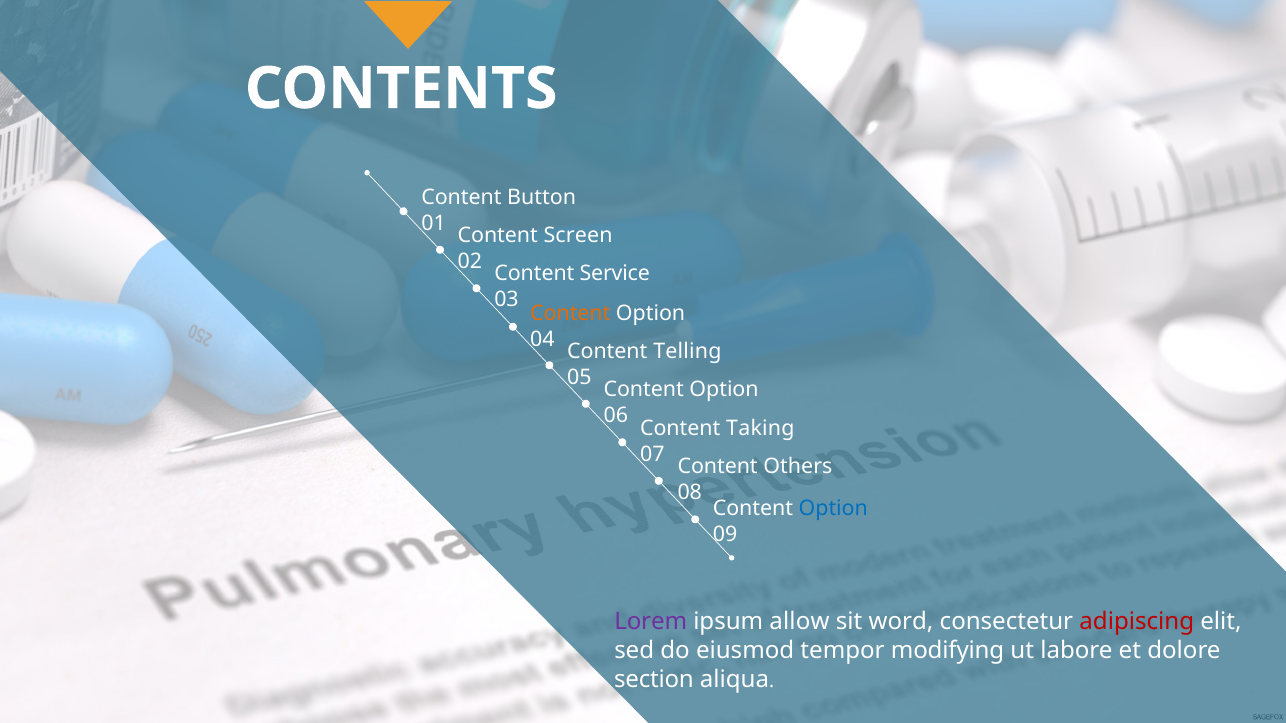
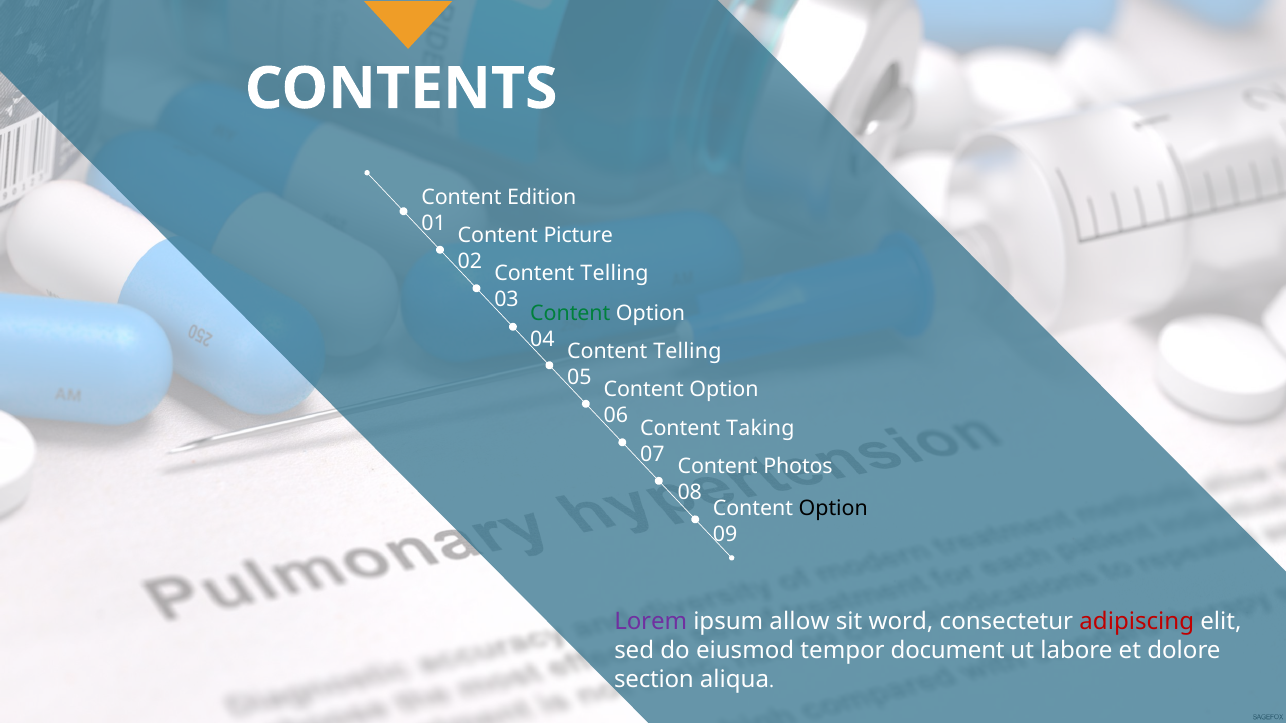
Button: Button -> Edition (542, 197)
Screen: Screen -> Picture (578, 236)
Service: Service -> Telling (615, 274)
Content colour: orange -> green (570, 314)
Others: Others -> Photos (798, 467)
Option colour: blue -> black (833, 509)
modifying: modifying -> document (948, 651)
